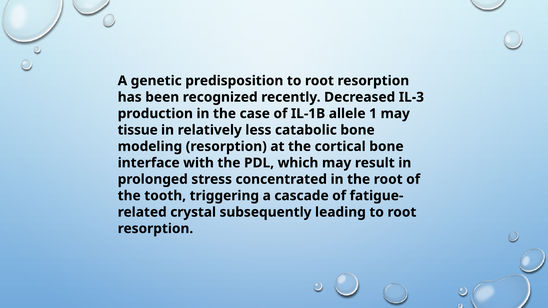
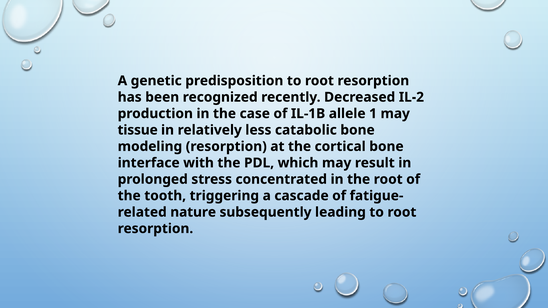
IL-3: IL-3 -> IL-2 (411, 97)
crystal: crystal -> nature (193, 212)
